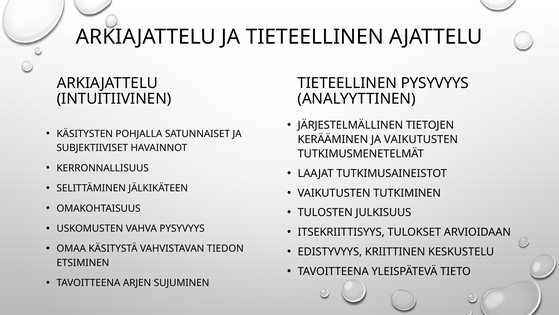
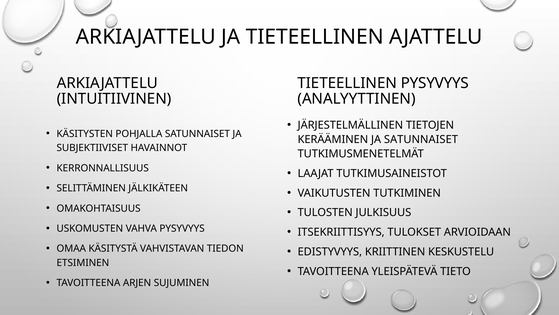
JA VAIKUTUSTEN: VAIKUTUSTEN -> SATUNNAISET (421, 139)
